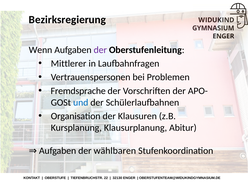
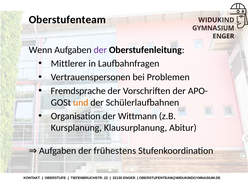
Bezirksregierung: Bezirksregierung -> Oberstufenteam (67, 20)
und colour: blue -> orange (81, 102)
Klausuren: Klausuren -> Wittmann (137, 116)
wählbaren: wählbaren -> frühestens (115, 151)
